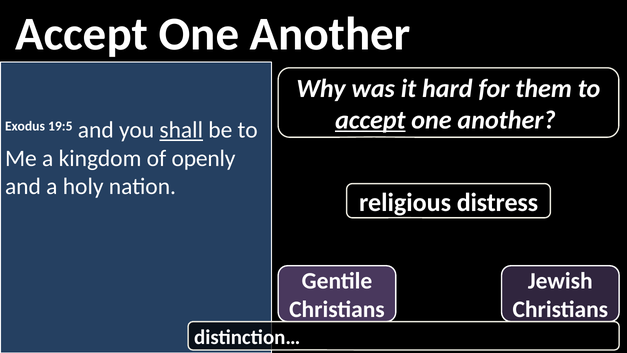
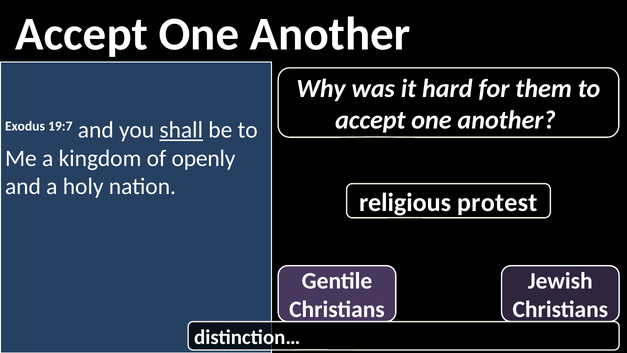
accept underline: present -> none (370, 120)
19:5: 19:5 -> 19:7 (60, 126)
distress: distress -> protest (497, 202)
